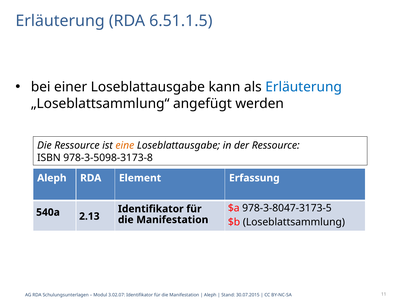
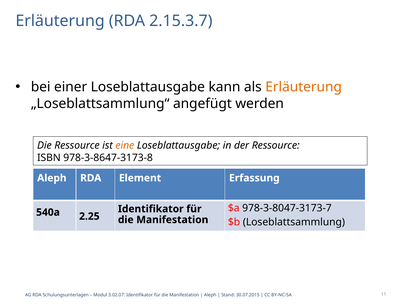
6.51.1.5: 6.51.1.5 -> 2.15.3.7 (181, 21)
Erläuterung colour: blue -> orange (304, 87)
978-3-5098-3173-8: 978-3-5098-3173-8 -> 978-3-8647-3173-8 (108, 158)
978-3-8047-3173-5: 978-3-8047-3173-5 -> 978-3-8047-3173-7 (287, 208)
2.13: 2.13 -> 2.25 (89, 216)
